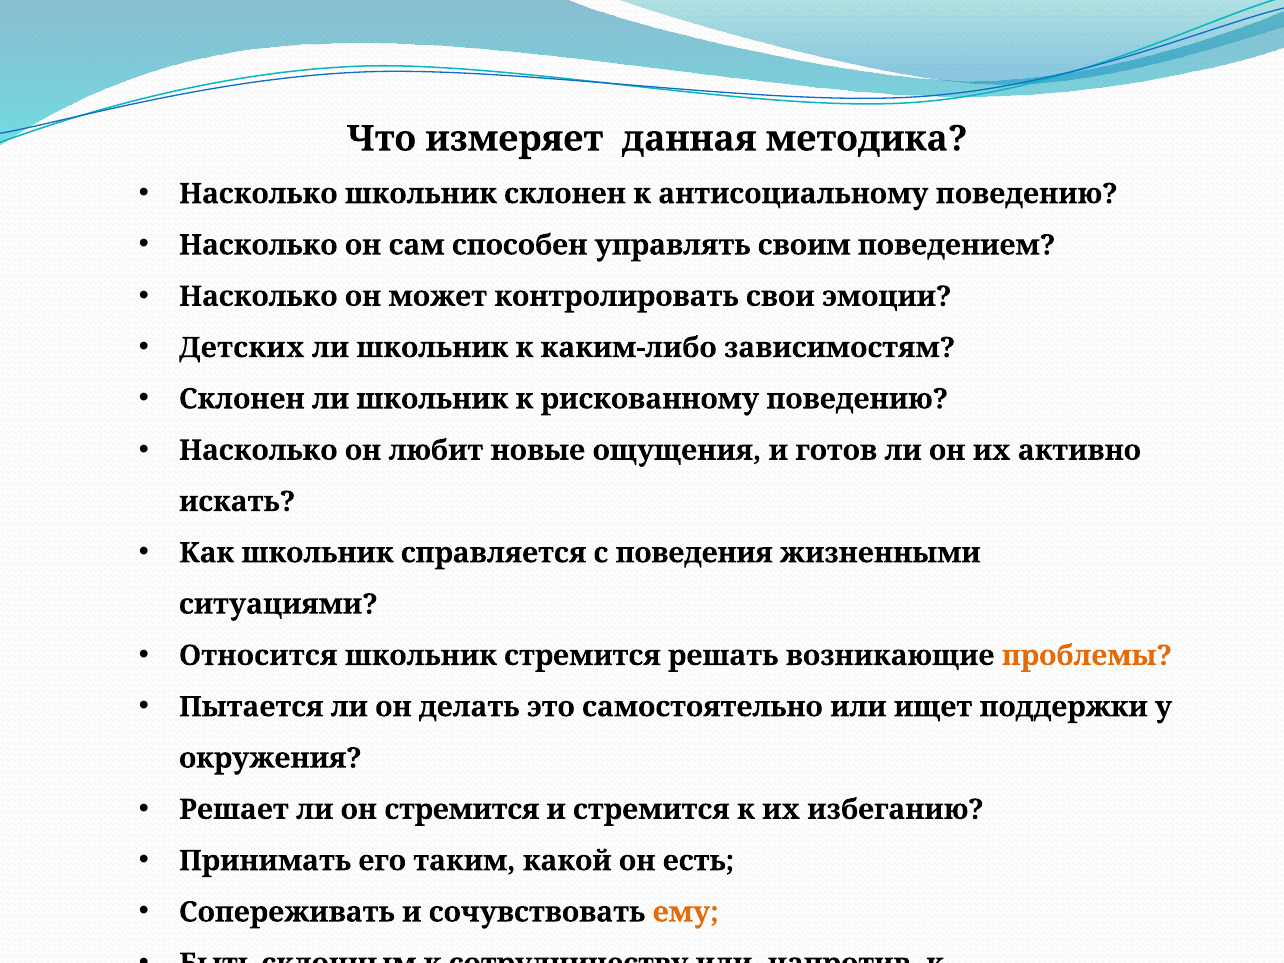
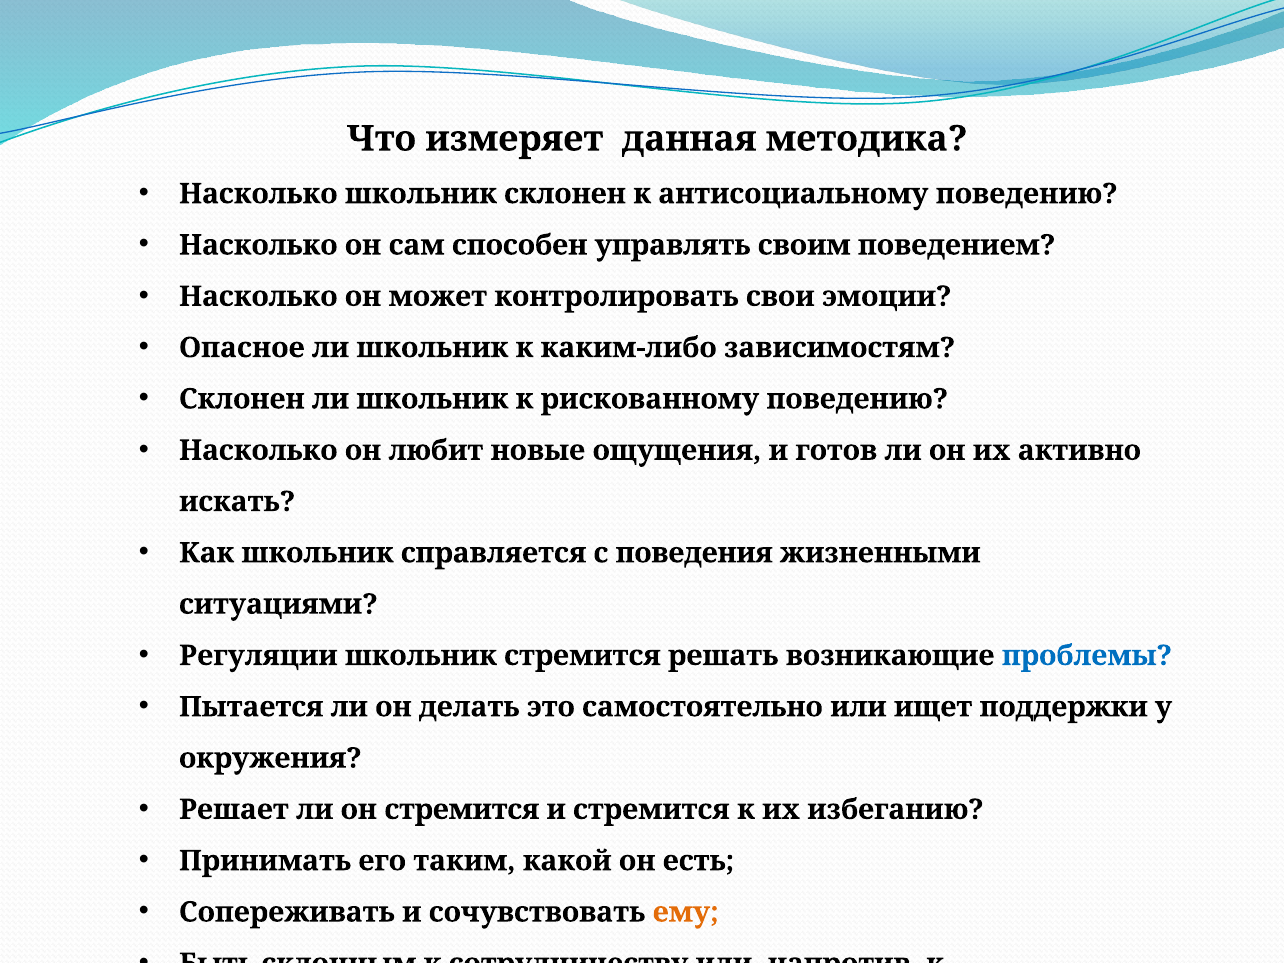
Детских: Детских -> Опасное (242, 348)
Относится: Относится -> Регуляции (258, 656)
проблемы colour: orange -> blue (1087, 656)
